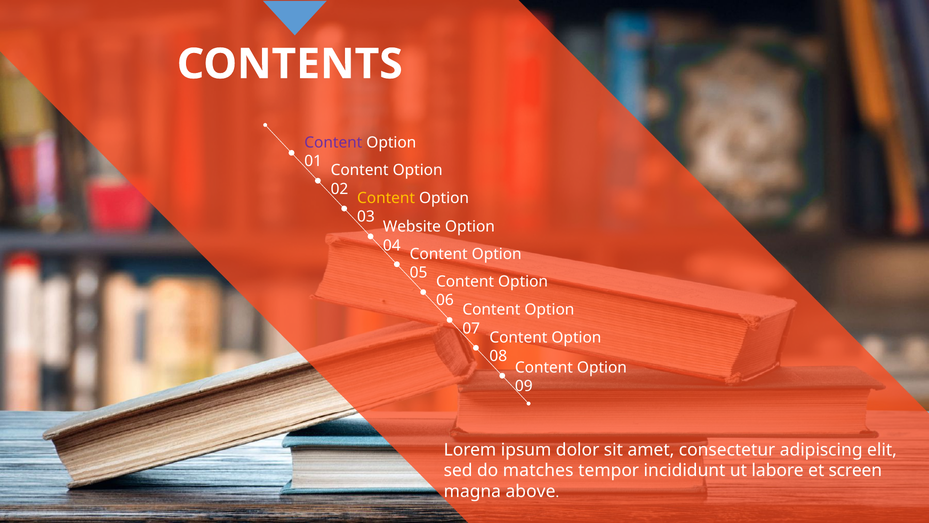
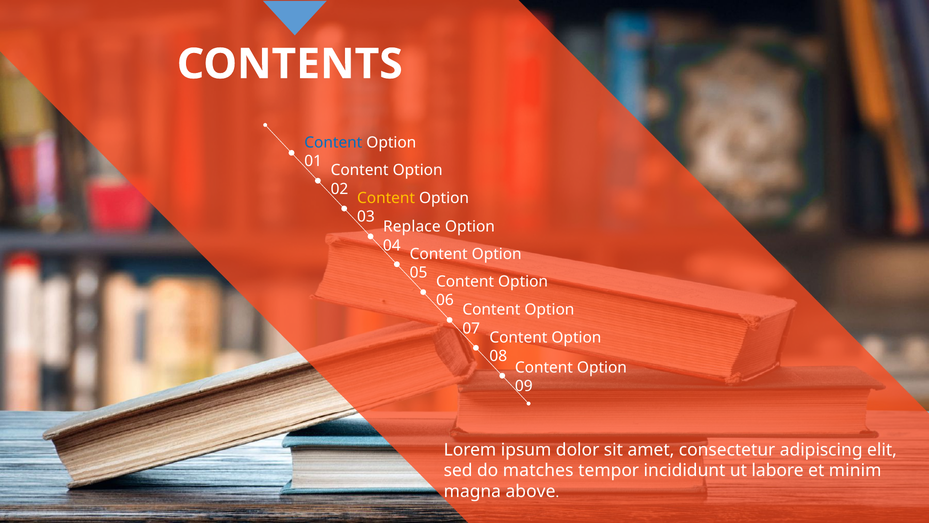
Content colour: purple -> blue (333, 143)
Website: Website -> Replace (412, 227)
screen: screen -> minim (855, 470)
